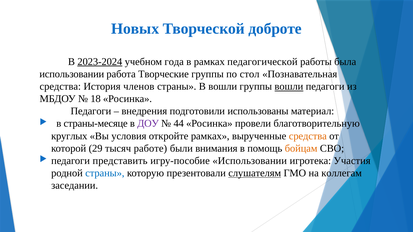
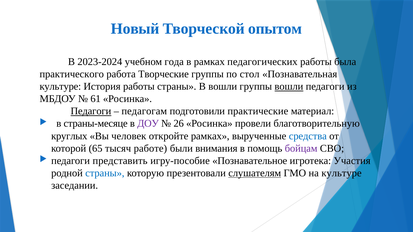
Новых: Новых -> Новый (135, 29)
доброте: доброте -> опытом (275, 29)
2023-2024 underline: present -> none (100, 62)
педагогической: педагогической -> педагогических (262, 62)
использовании: использовании -> практического (72, 74)
средства: средства -> культуре (60, 87)
История членов: членов -> работы (139, 87)
18: 18 -> 61 (96, 99)
Педагоги underline: none -> present (91, 111)
внедрения: внедрения -> педагогам (144, 111)
использованы: использованы -> практические (258, 111)
44: 44 -> 26 (179, 124)
условия: условия -> человек (129, 136)
средства colour: orange -> blue (308, 136)
29: 29 -> 65 (96, 149)
бойцам colour: orange -> purple (301, 149)
игру-пособие Использовании: Использовании -> Познавательное (250, 161)
на коллегам: коллегам -> культуре (342, 173)
